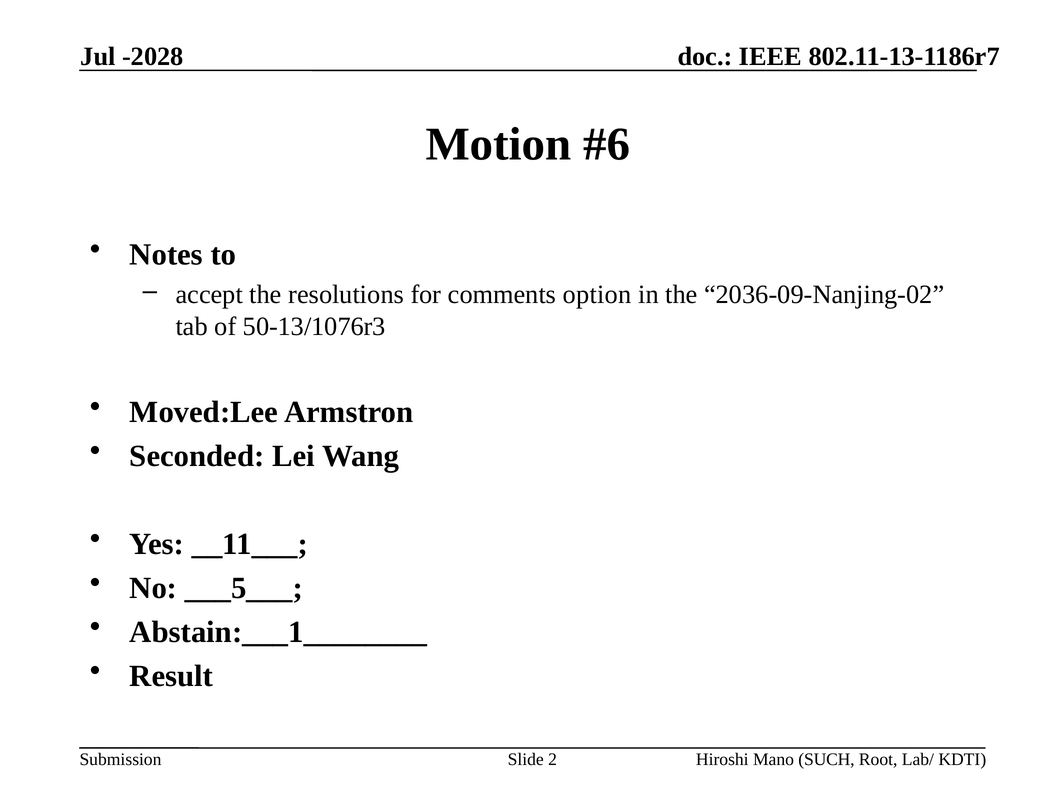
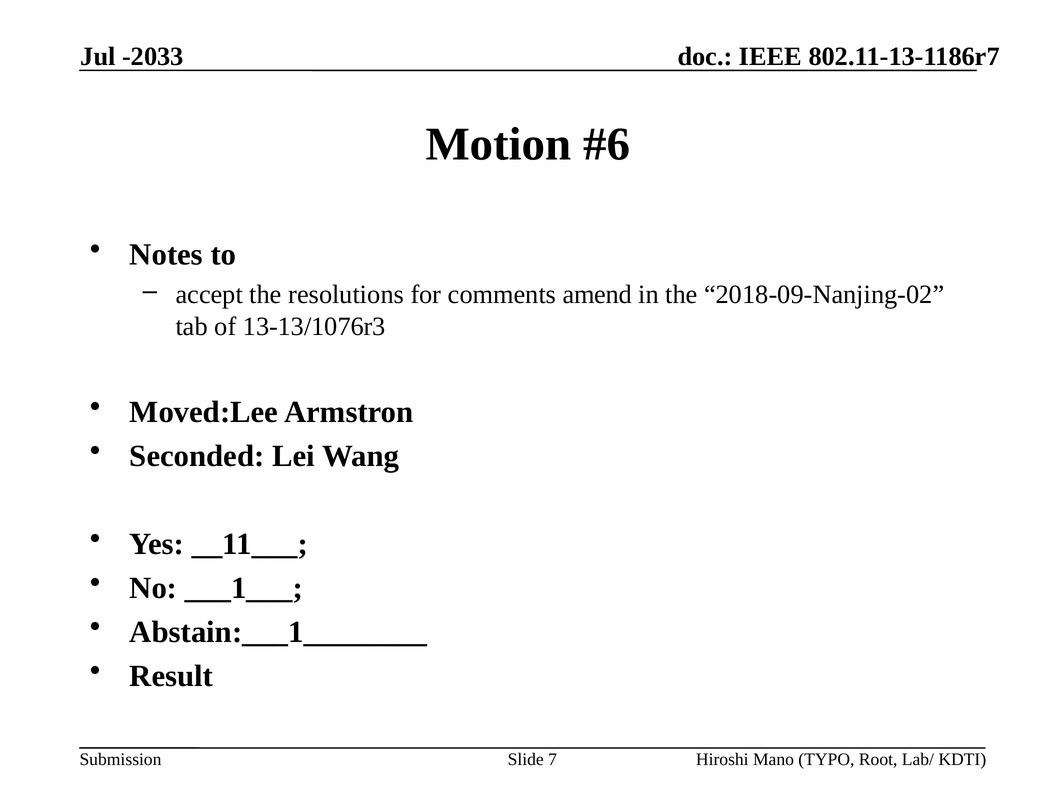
-2028: -2028 -> -2033 (153, 56)
option: option -> amend (597, 295)
2036-09-Nanjing-02: 2036-09-Nanjing-02 -> 2018-09-Nanjing-02 (824, 295)
50-13/1076r3: 50-13/1076r3 -> 13-13/1076r3 (314, 326)
___5___: ___5___ -> ___1___ (244, 588)
2: 2 -> 7 (553, 760)
SUCH: SUCH -> TYPO (826, 760)
